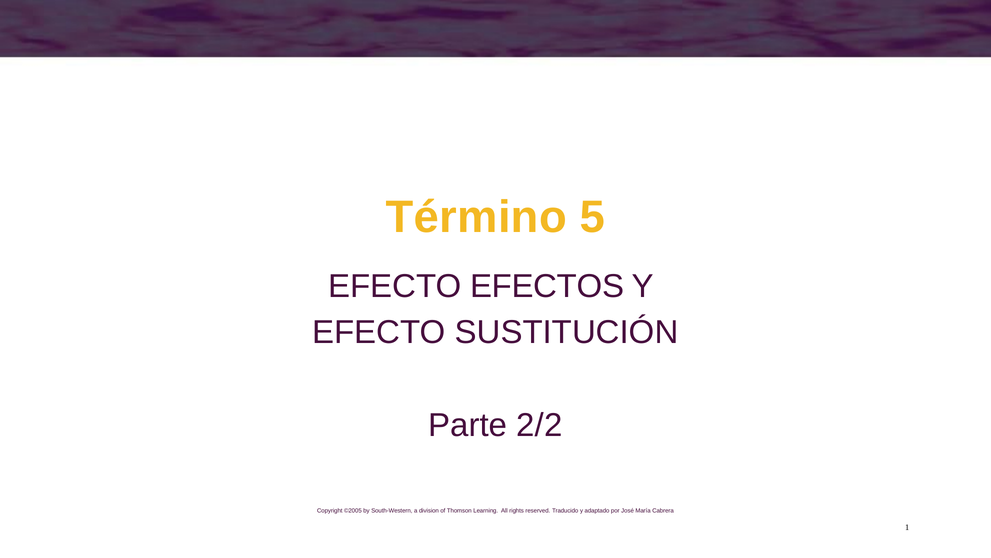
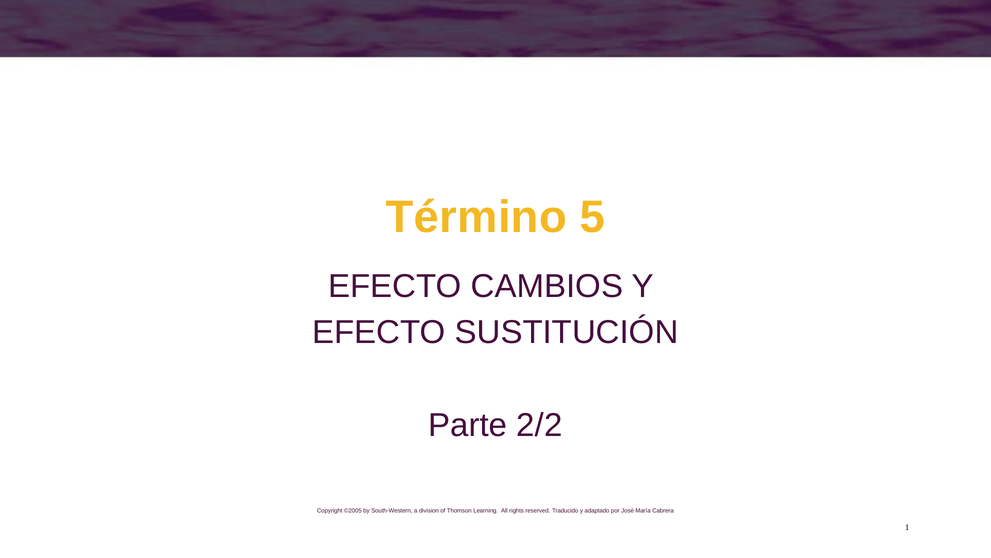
EFECTOS: EFECTOS -> CAMBIOS (547, 286)
